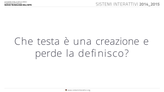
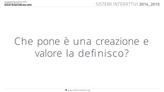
testa: testa -> pone (49, 42)
perde: perde -> valore (49, 54)
